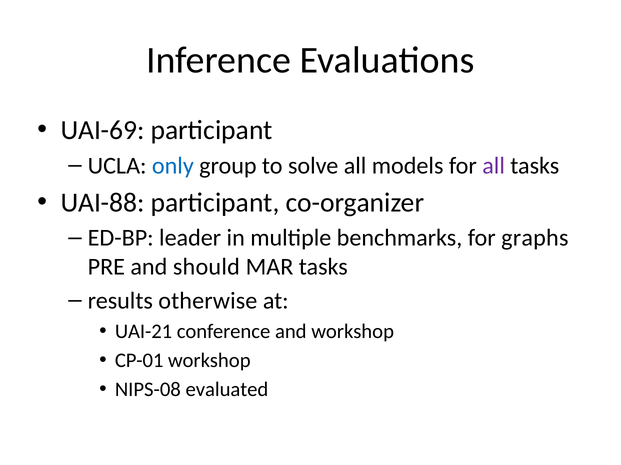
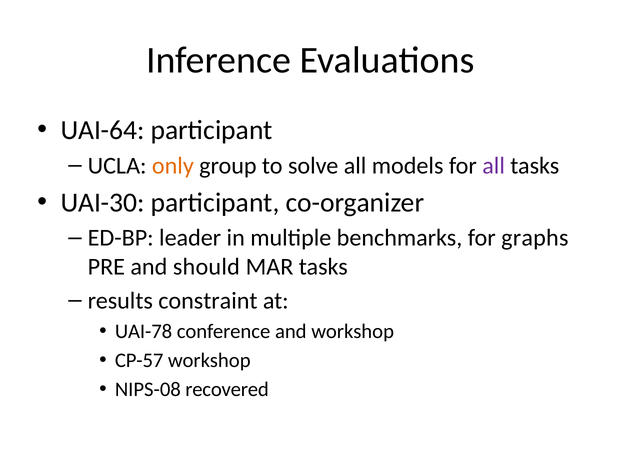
UAI-69: UAI-69 -> UAI-64 (102, 130)
only colour: blue -> orange (173, 166)
UAI-88: UAI-88 -> UAI-30 (102, 203)
otherwise: otherwise -> constraint (208, 301)
UAI-21: UAI-21 -> UAI-78 (144, 332)
CP-01: CP-01 -> CP-57 (139, 361)
evaluated: evaluated -> recovered (227, 390)
